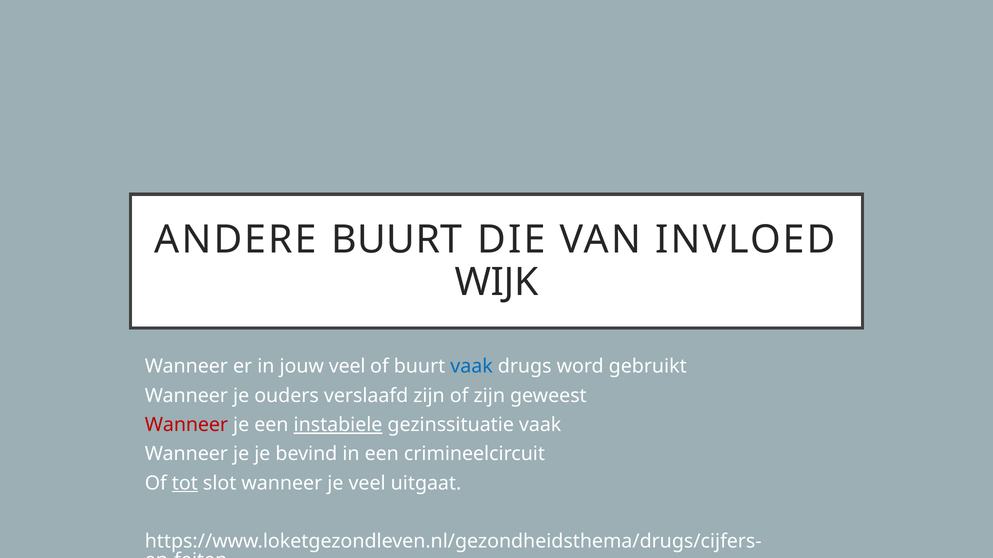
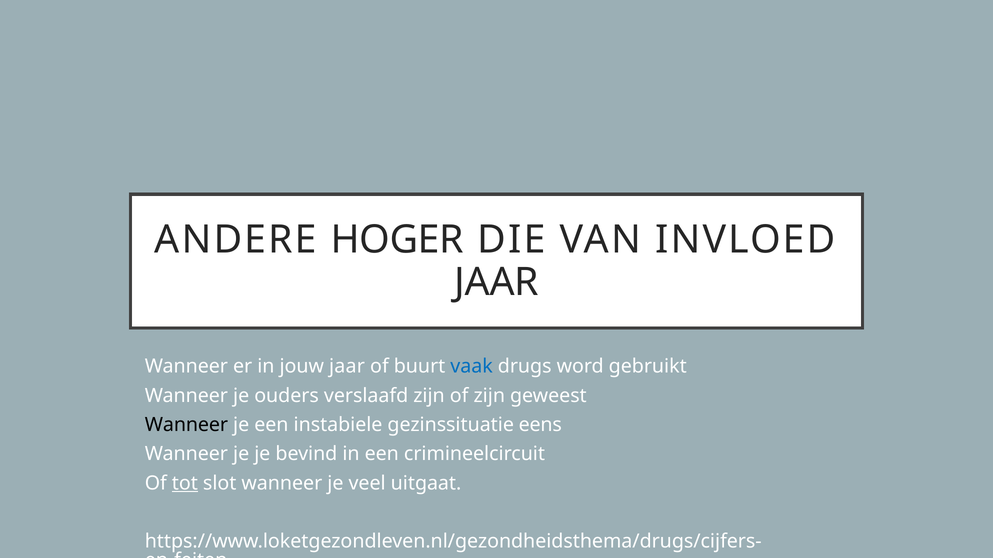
ANDERE BUURT: BUURT -> HOGER (397, 240)
WIJK: WIJK -> JAAR (497, 282)
jouw veel: veel -> jaar (347, 367)
Wanneer colour: red -> black (186, 425)
instabiele underline: present -> none (338, 425)
gezinssituatie vaak: vaak -> eens (540, 425)
